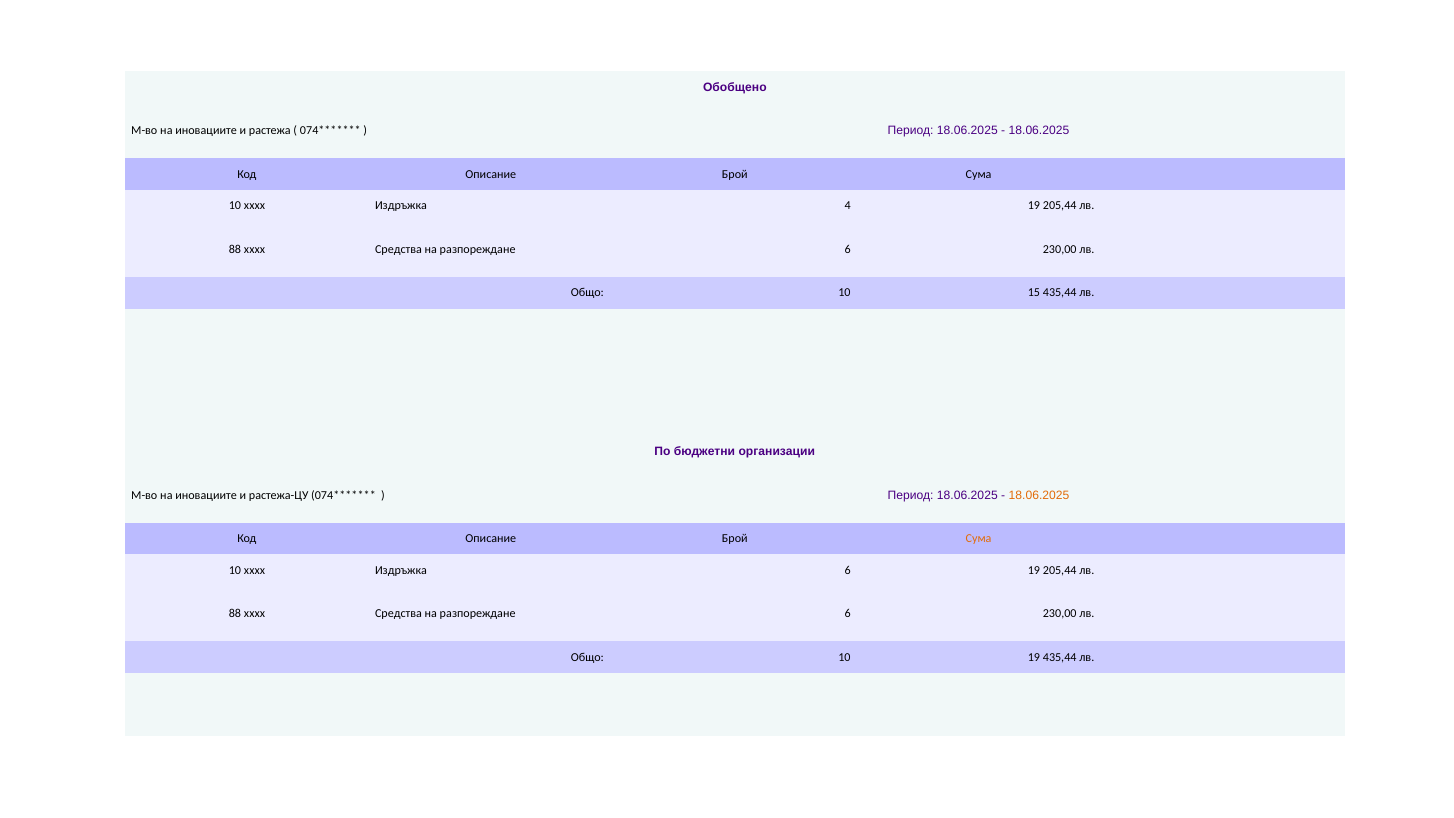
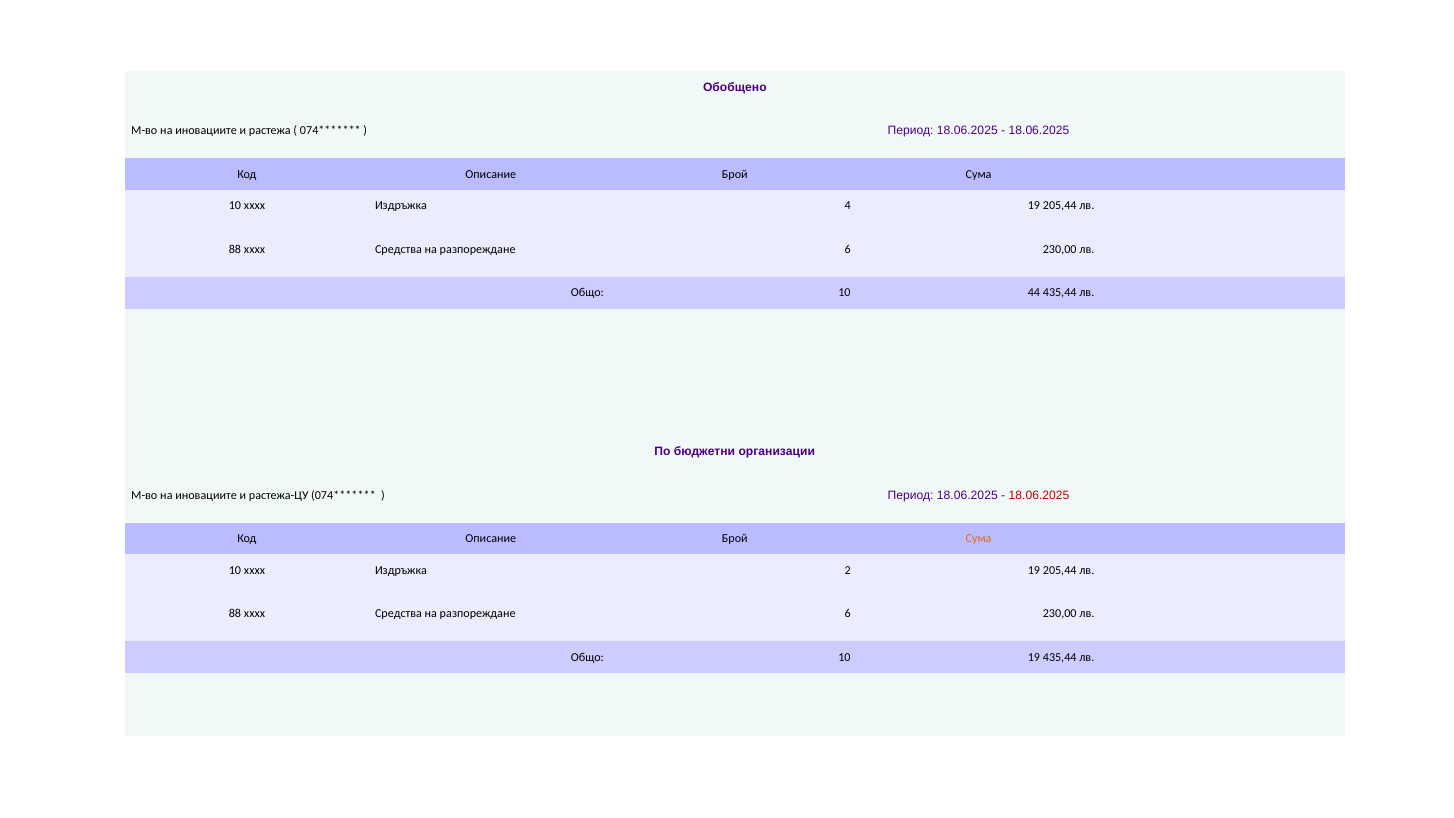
15: 15 -> 44 (1034, 293)
18.06.2025 colour: orange -> red (1039, 495)
Издръжка 6: 6 -> 2 (848, 570)
